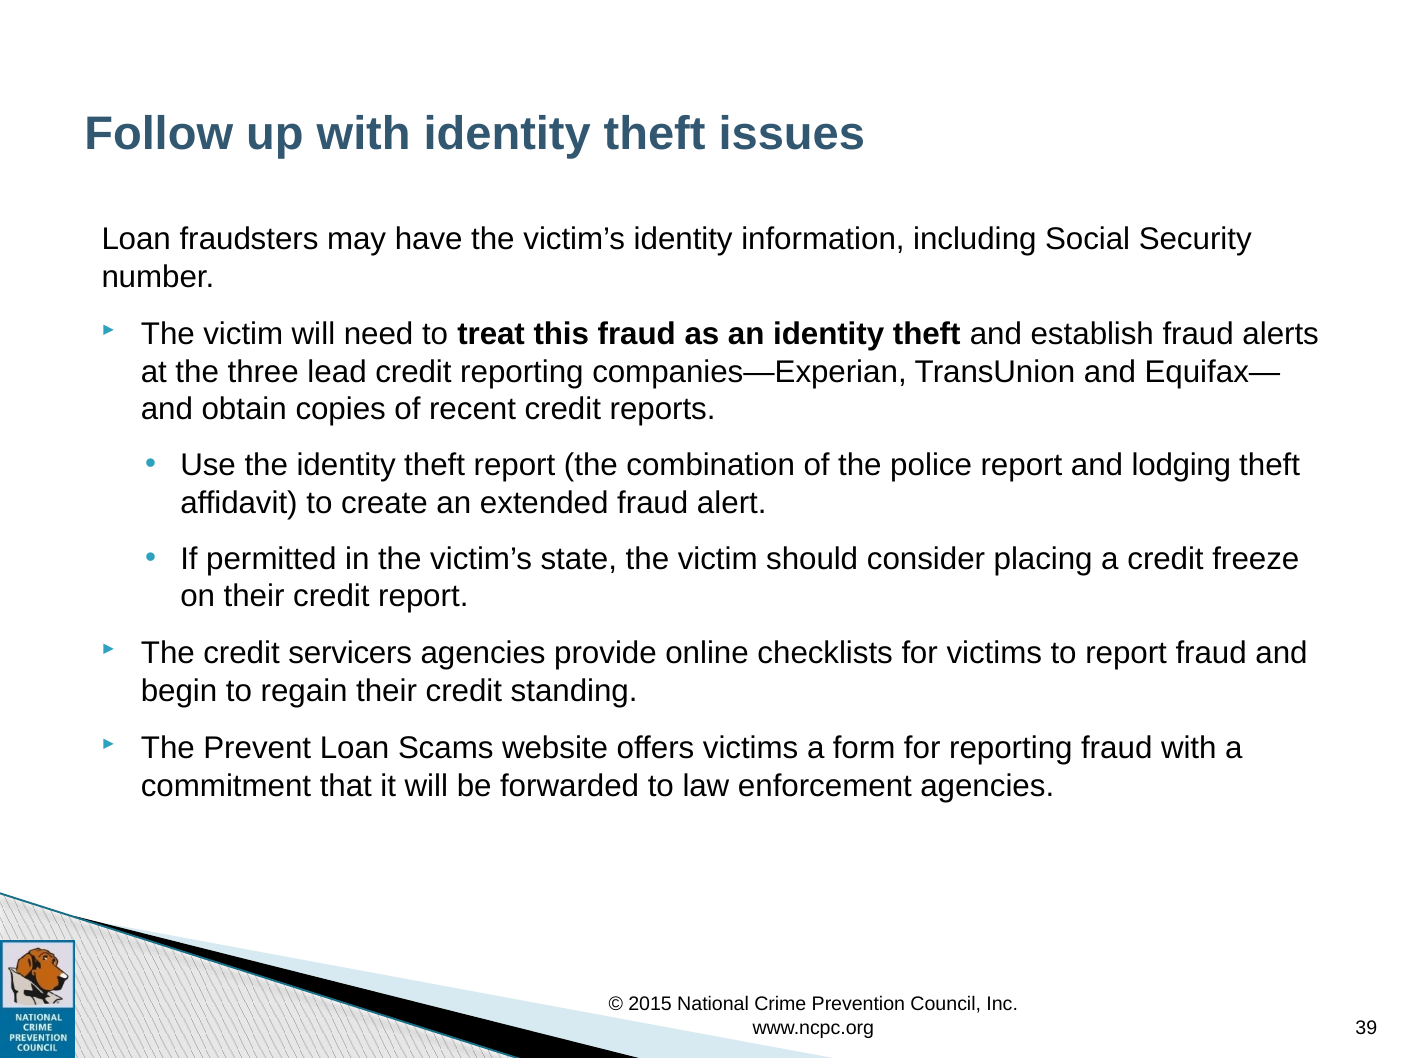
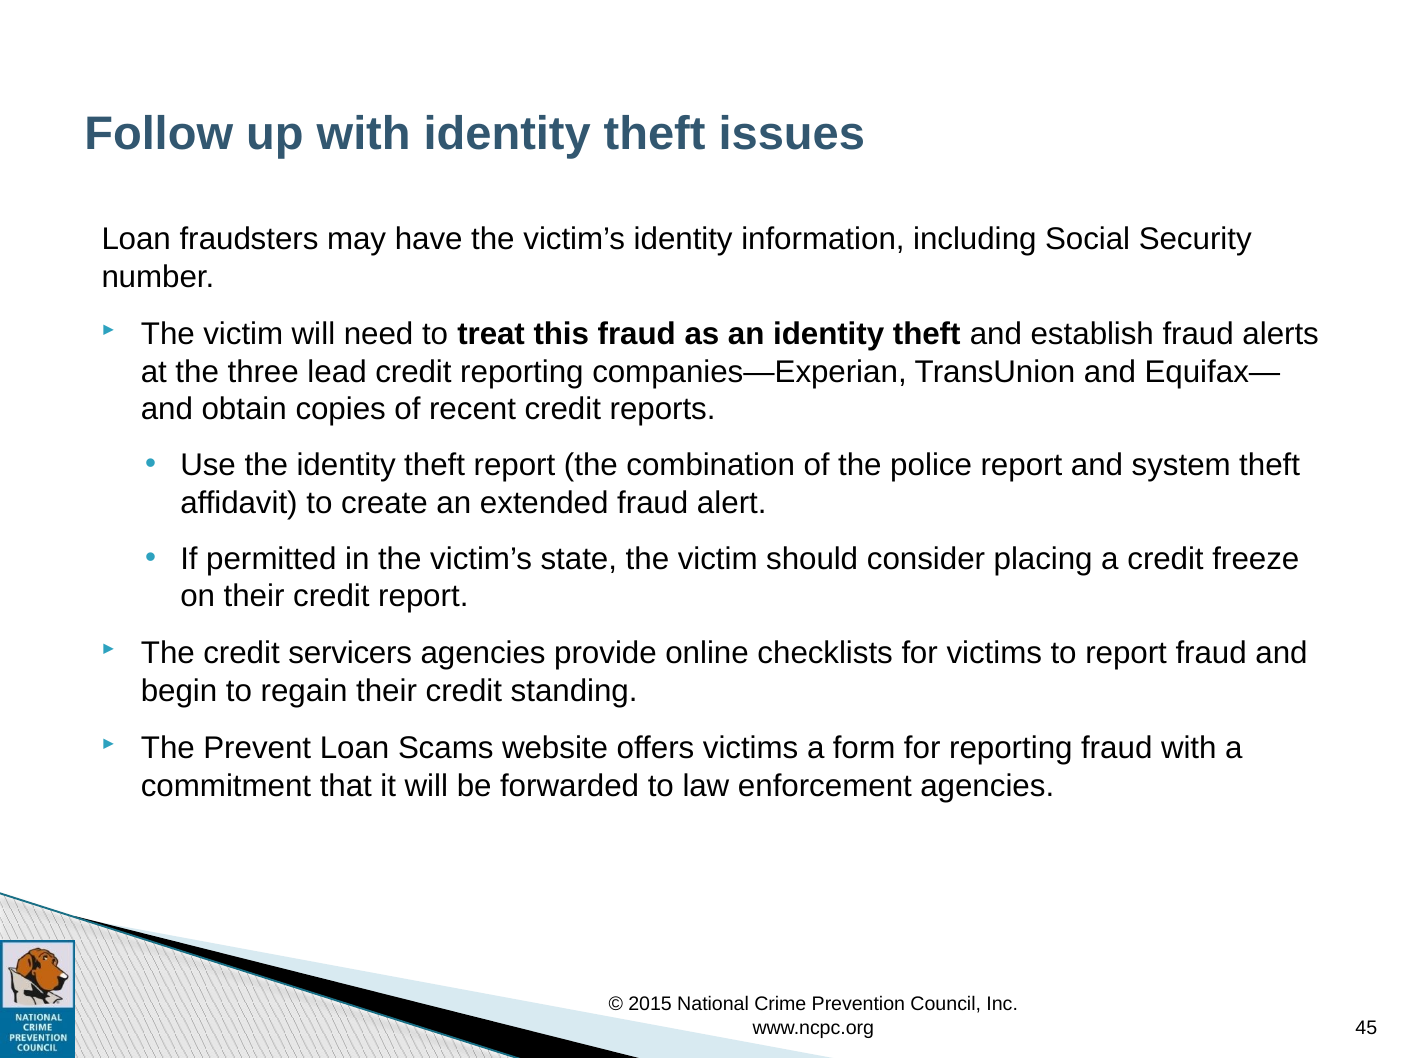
lodging: lodging -> system (1181, 466)
39: 39 -> 45 (1366, 1028)
